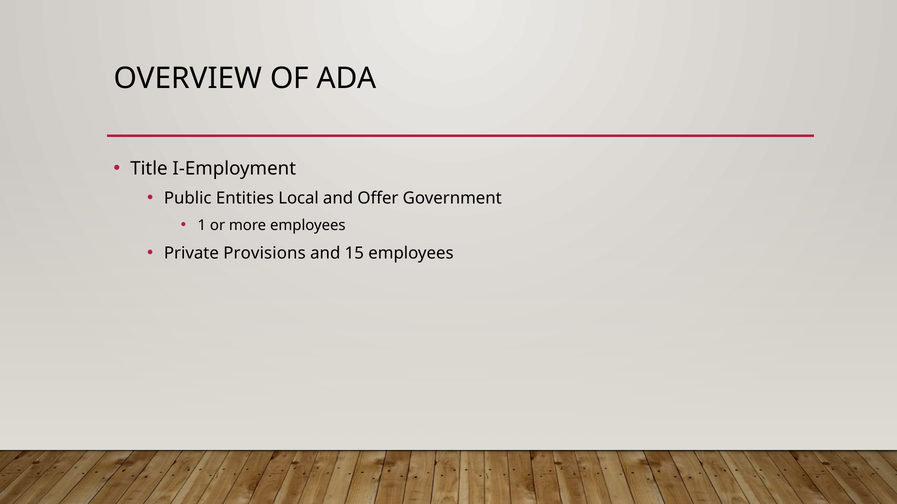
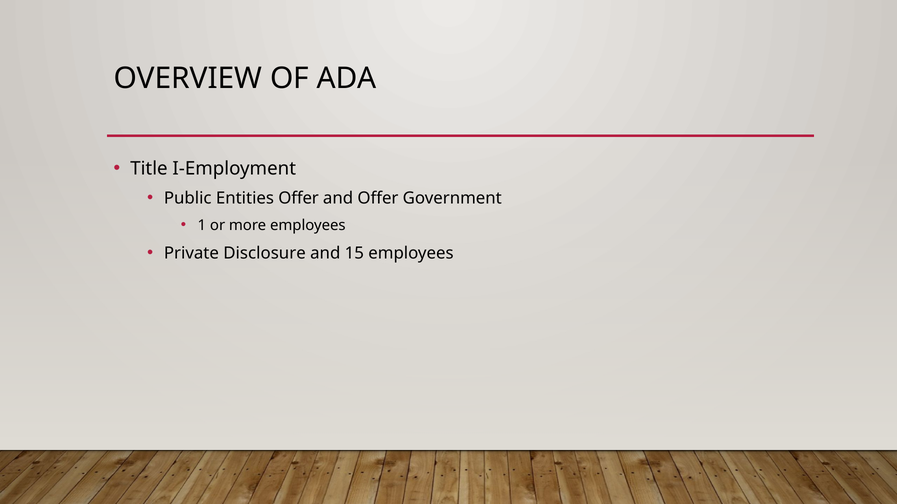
Entities Local: Local -> Offer (299, 199)
Provisions: Provisions -> Disclosure (265, 254)
